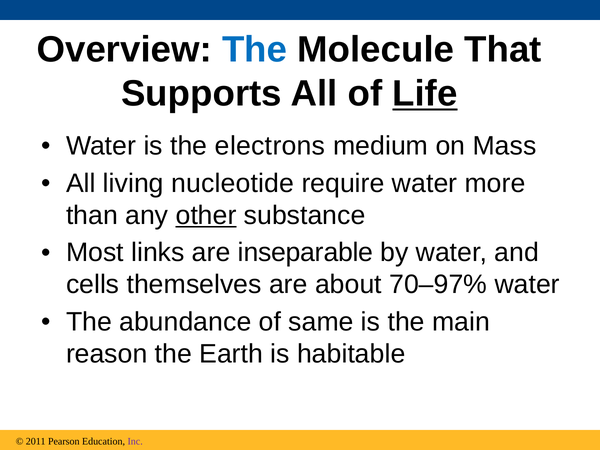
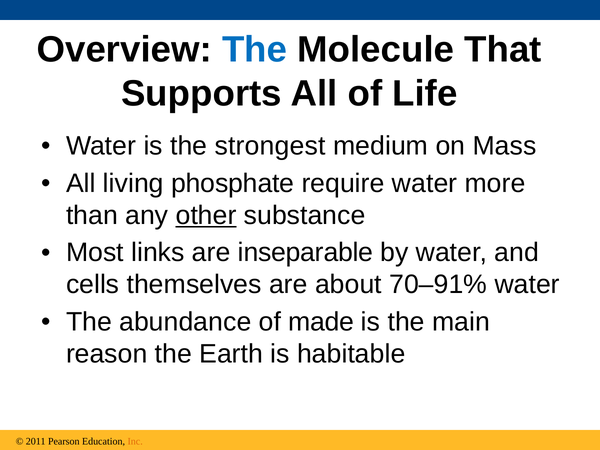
Life underline: present -> none (425, 94)
electrons: electrons -> strongest (270, 146)
nucleotide: nucleotide -> phosphate (233, 183)
70–97%: 70–97% -> 70–91% (438, 285)
same: same -> made (321, 322)
Inc colour: purple -> orange (135, 442)
